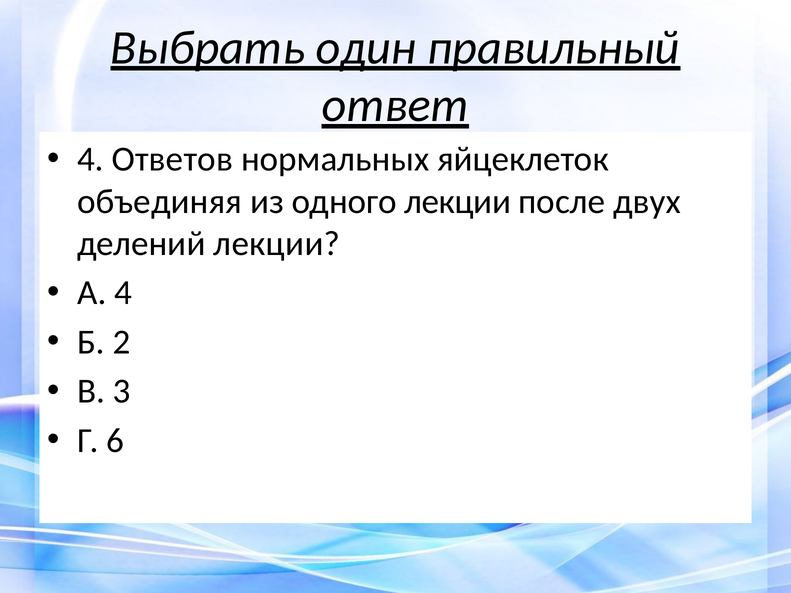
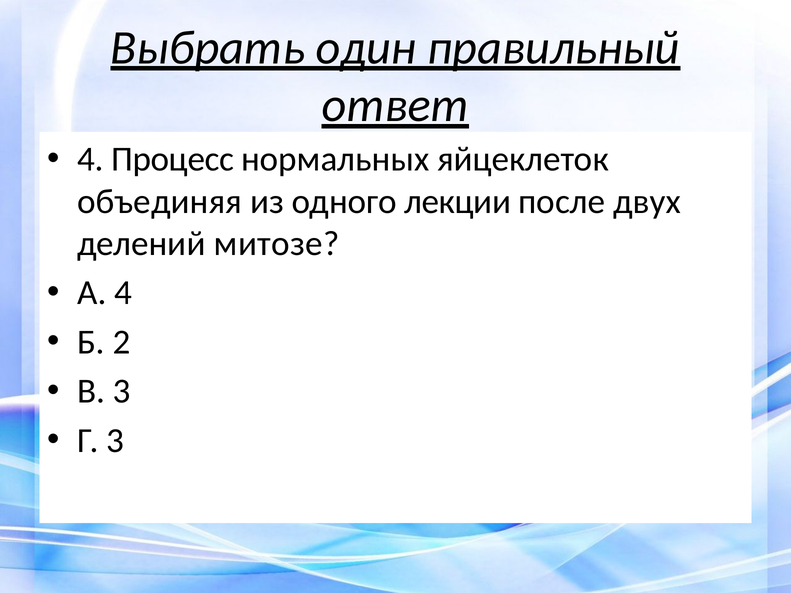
Ответов: Ответов -> Процесс (173, 159)
делений лекции: лекции -> митозе (277, 244)
Г 6: 6 -> 3 (115, 441)
